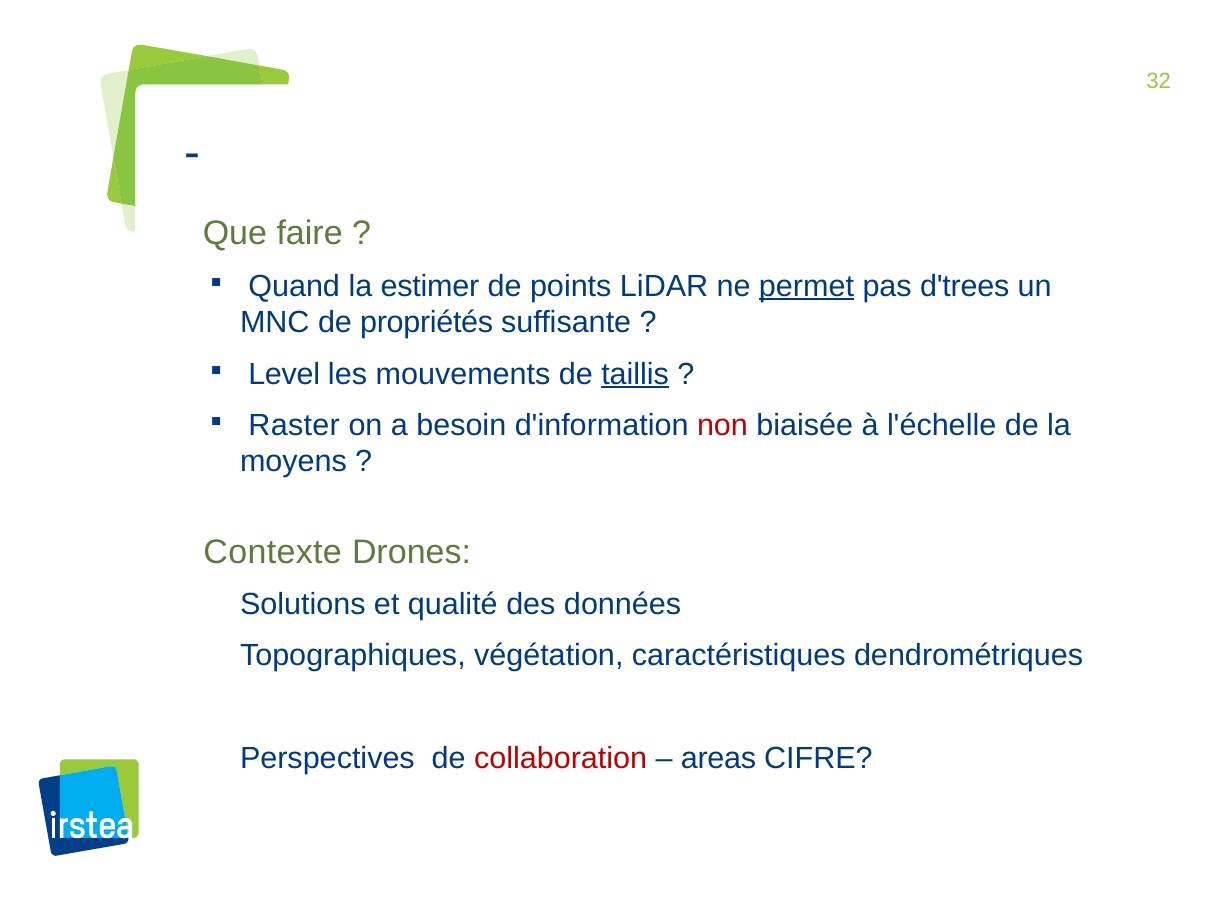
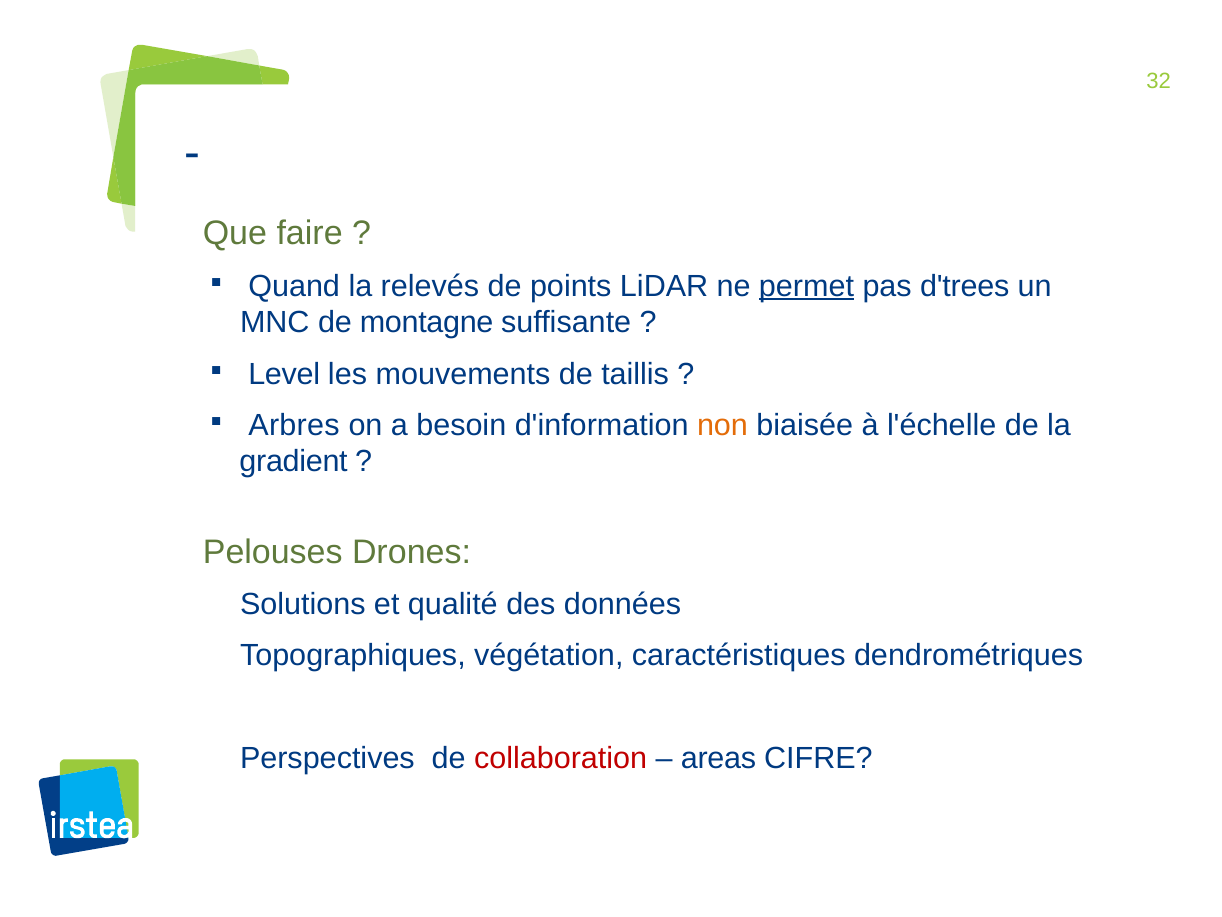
estimer: estimer -> relevés (430, 286)
propriétés: propriétés -> montagne (427, 323)
taillis underline: present -> none (635, 374)
Raster: Raster -> Arbres (294, 425)
non colour: red -> orange (722, 425)
moyens: moyens -> gradient (294, 461)
Contexte: Contexte -> Pelouses (273, 552)
